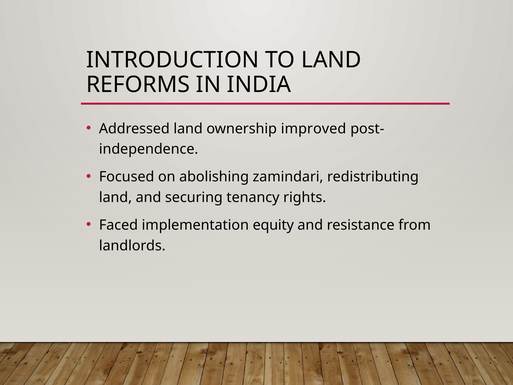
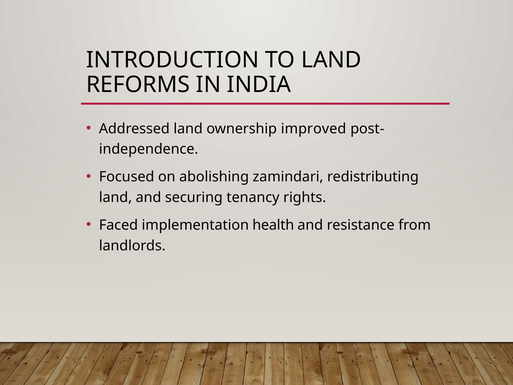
equity: equity -> health (273, 225)
